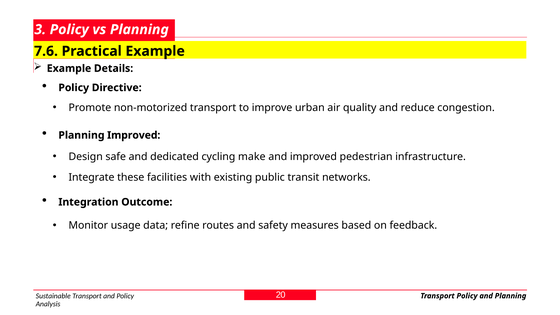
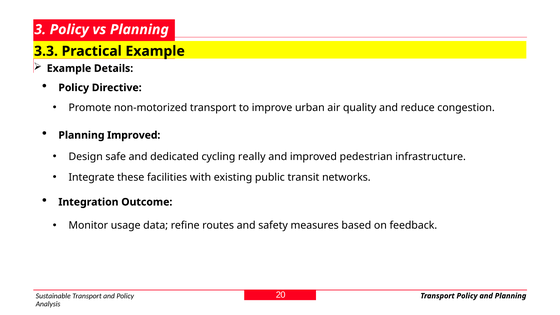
7.6: 7.6 -> 3.3 (46, 51)
make: make -> really (252, 157)
